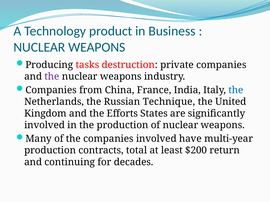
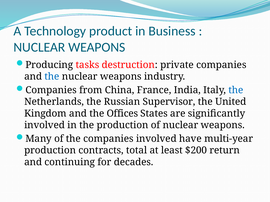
the colour: purple -> blue (52, 77)
Technique: Technique -> Supervisor (169, 102)
Efforts: Efforts -> Offices (122, 114)
